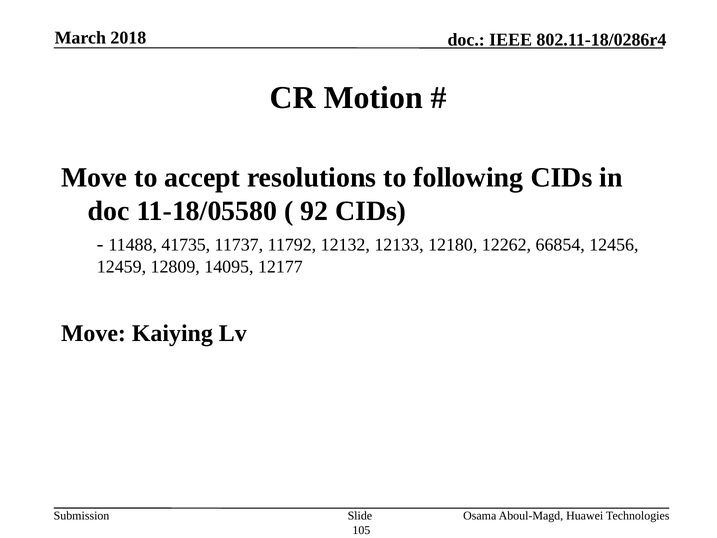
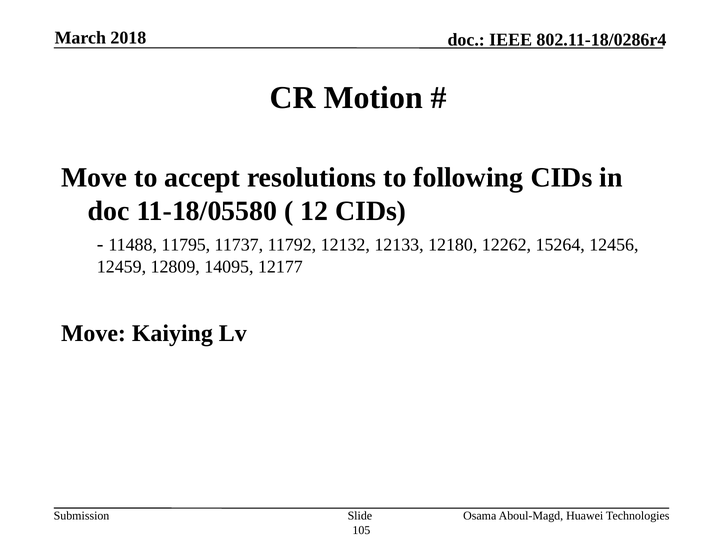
92: 92 -> 12 (314, 211)
41735: 41735 -> 11795 (186, 245)
66854: 66854 -> 15264 (560, 245)
